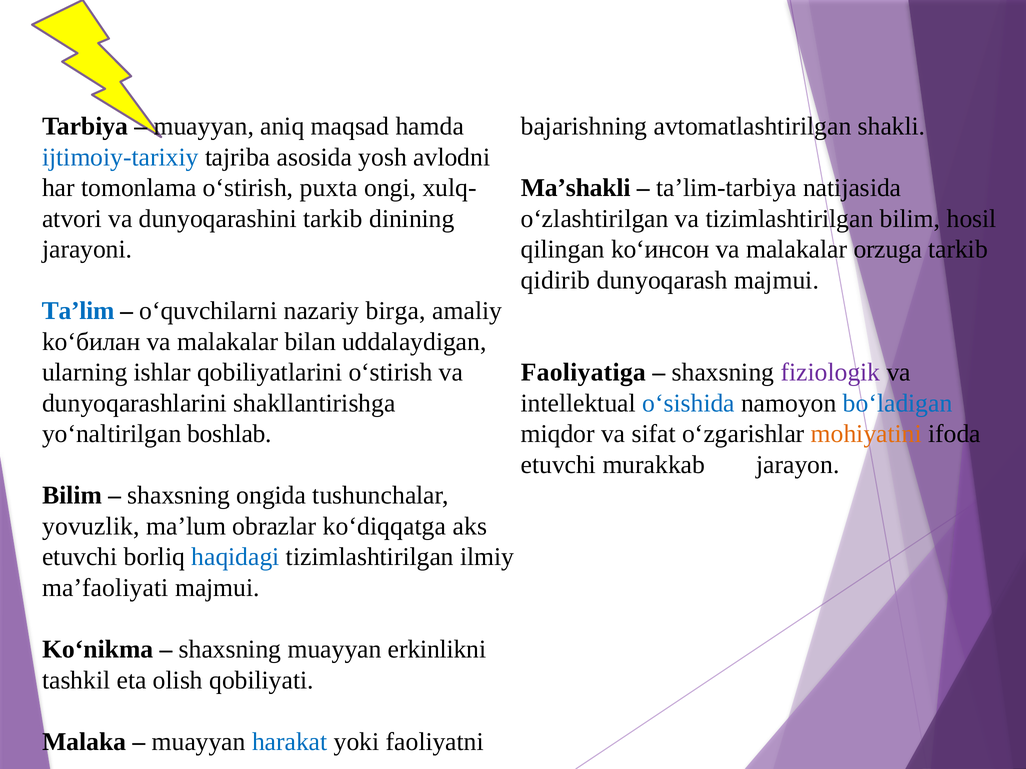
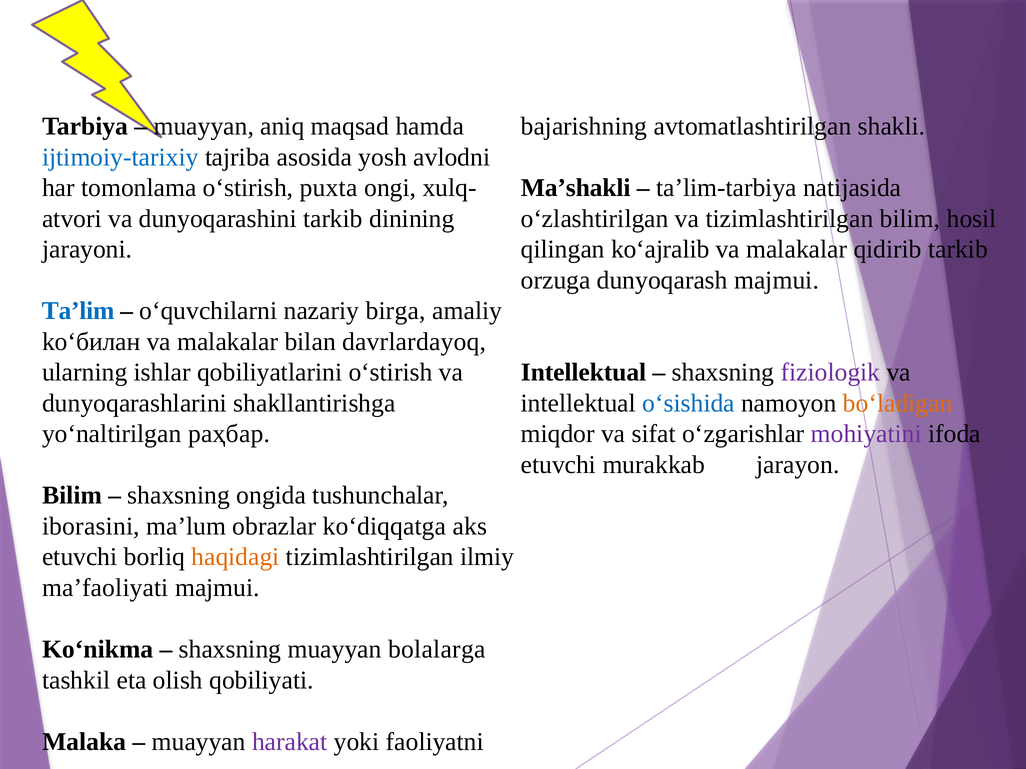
ko‘инсон: ko‘инсон -> ko‘ajralib (660, 250)
orzuga: orzuga -> qidirib (888, 250)
qidirib: qidirib -> orzuga (556, 280)
uddalaydigan: uddalaydigan -> davrlardayoq (414, 342)
Faoliyatiga: Faoliyatiga -> Intellektual (583, 373)
bo‘ladigan colour: blue -> orange (898, 403)
boshlab: boshlab -> раҳбар (229, 434)
mohiyatini colour: orange -> purple (866, 434)
yovuzlik: yovuzlik -> iborasini (91, 527)
haqidagi colour: blue -> orange (235, 557)
erkinlikni: erkinlikni -> bolalarga (437, 650)
harakat colour: blue -> purple (290, 742)
